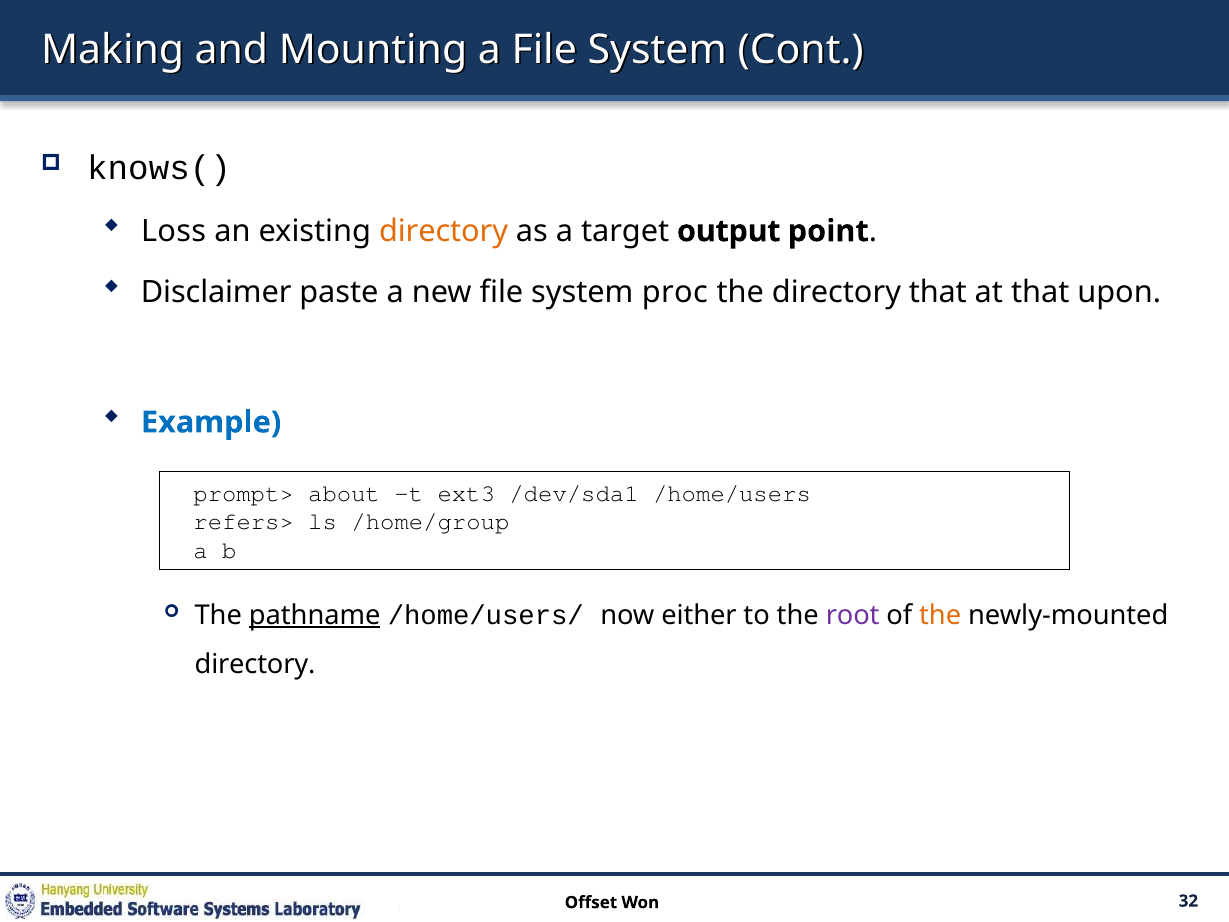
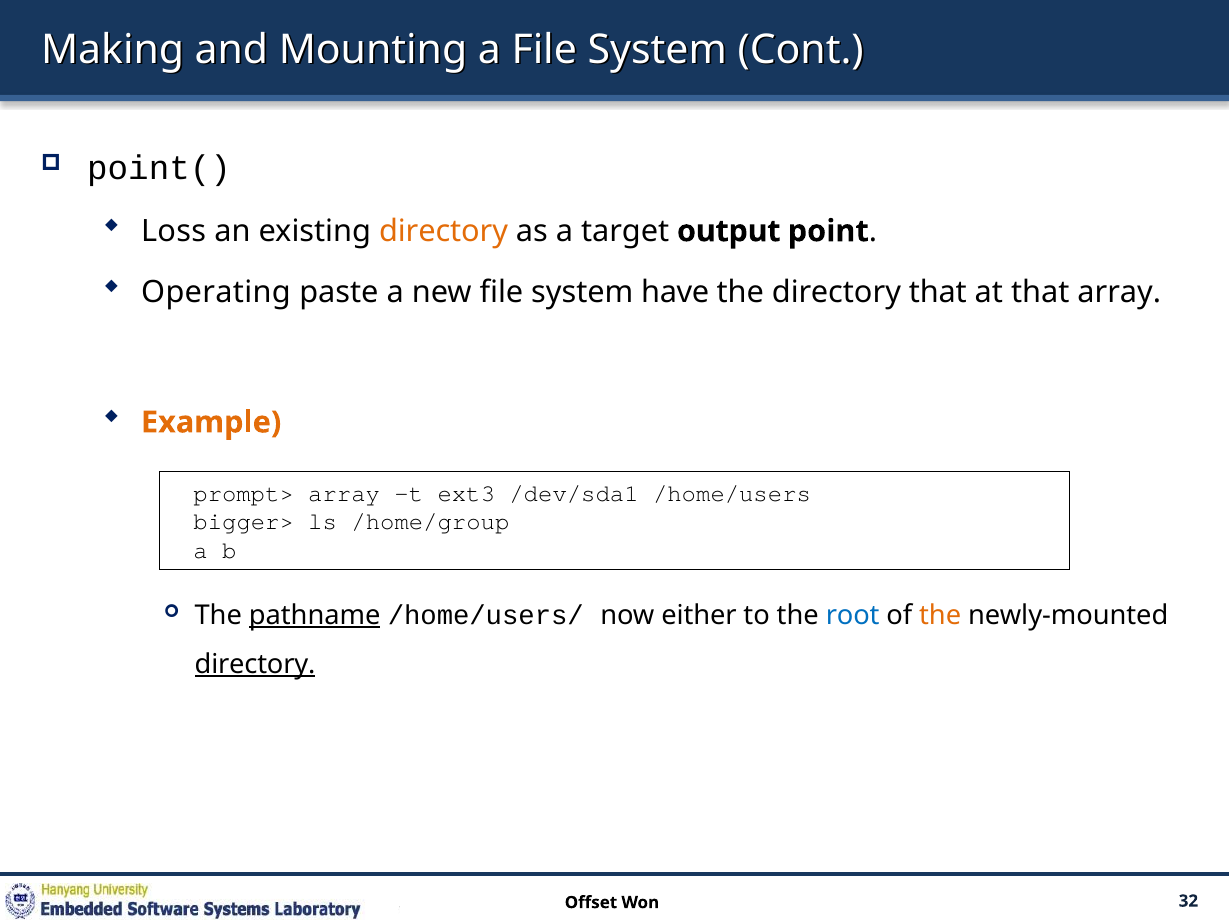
knows(: knows( -> point( (159, 168)
Disclaimer: Disclaimer -> Operating (216, 293)
proc: proc -> have (675, 293)
that upon: upon -> array (1119, 293)
Example colour: blue -> orange (211, 422)
prompt> about: about -> array (344, 493)
refers>: refers> -> bigger> (244, 522)
root colour: purple -> blue (853, 615)
directory underline: none -> present (255, 664)
